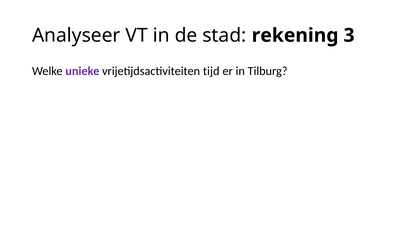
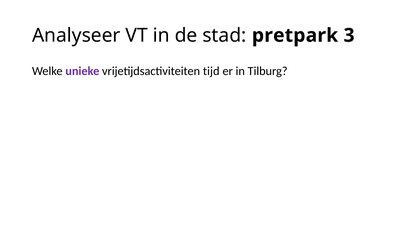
rekening: rekening -> pretpark (295, 35)
